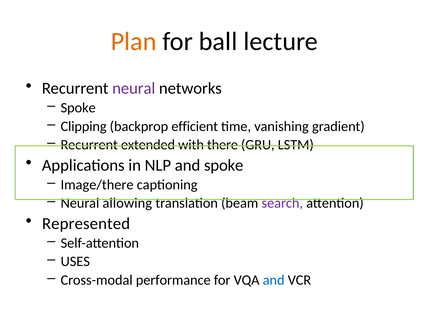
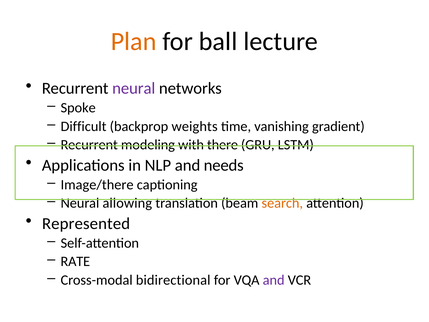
Clipping: Clipping -> Difficult (84, 126)
efficient: efficient -> weights (195, 126)
extended: extended -> modeling (148, 145)
and spoke: spoke -> needs (224, 165)
search colour: purple -> orange (282, 203)
USES: USES -> RATE (75, 261)
performance: performance -> bidirectional (173, 280)
and colour: blue -> purple (274, 280)
